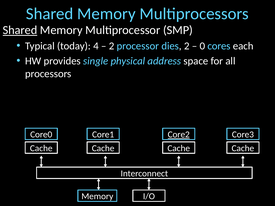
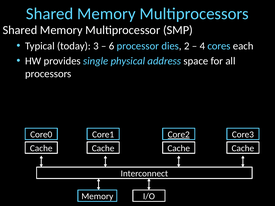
Shared underline: present -> none (20, 30)
4: 4 -> 3 (96, 46)
2: 2 -> 6 (112, 46)
0: 0 -> 4 (202, 46)
